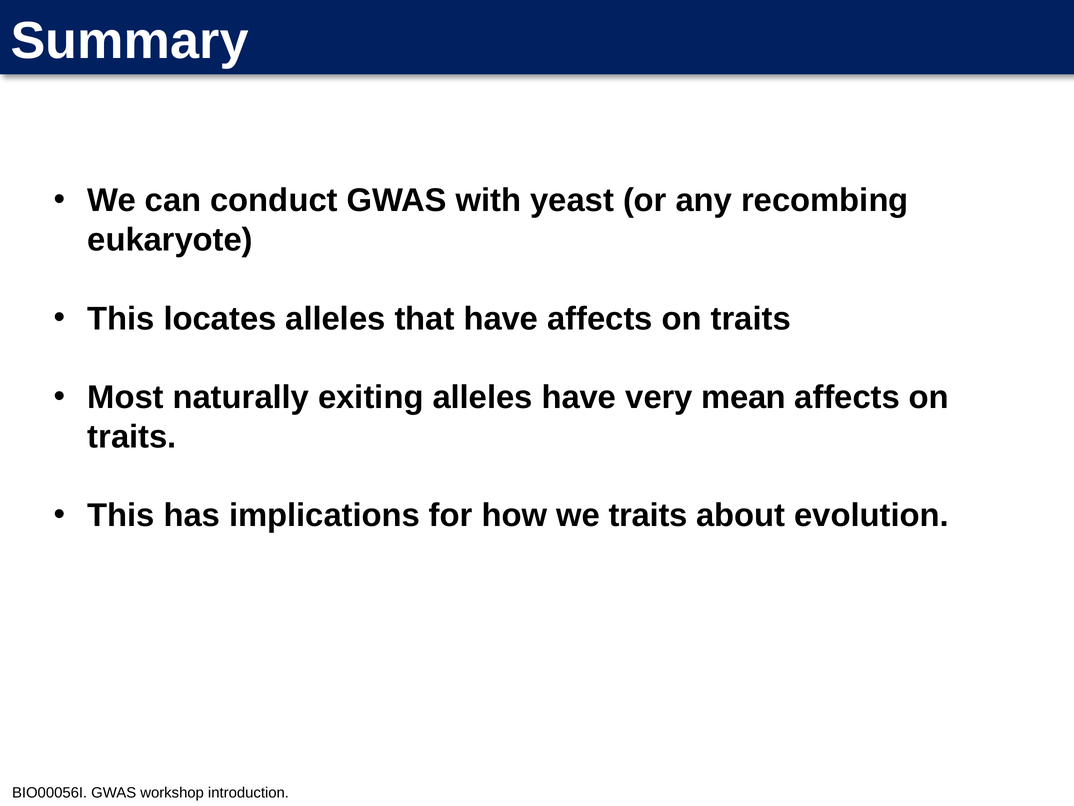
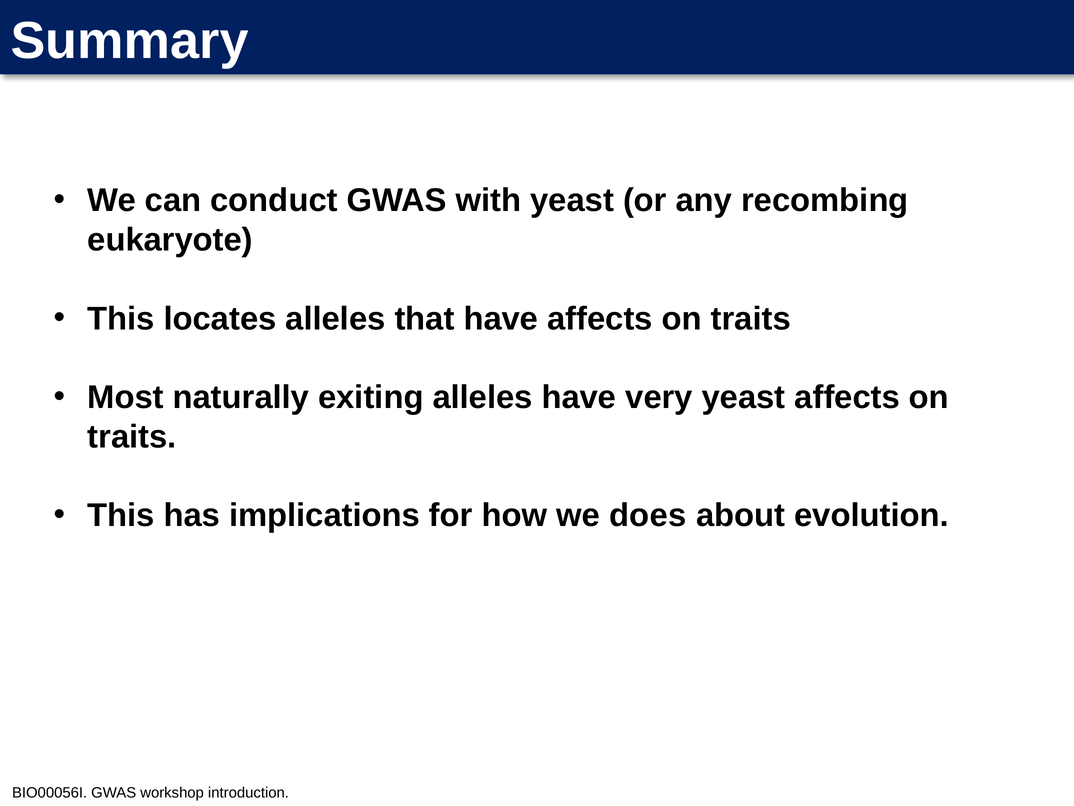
very mean: mean -> yeast (743, 397)
we traits: traits -> does (648, 515)
